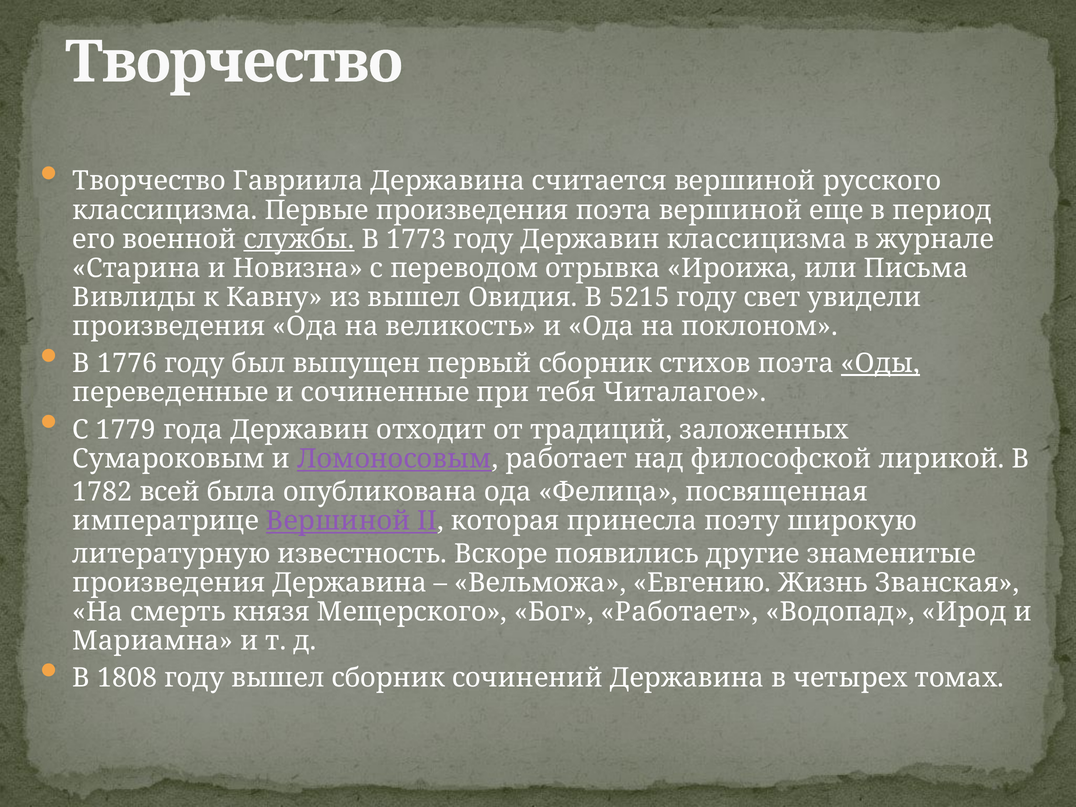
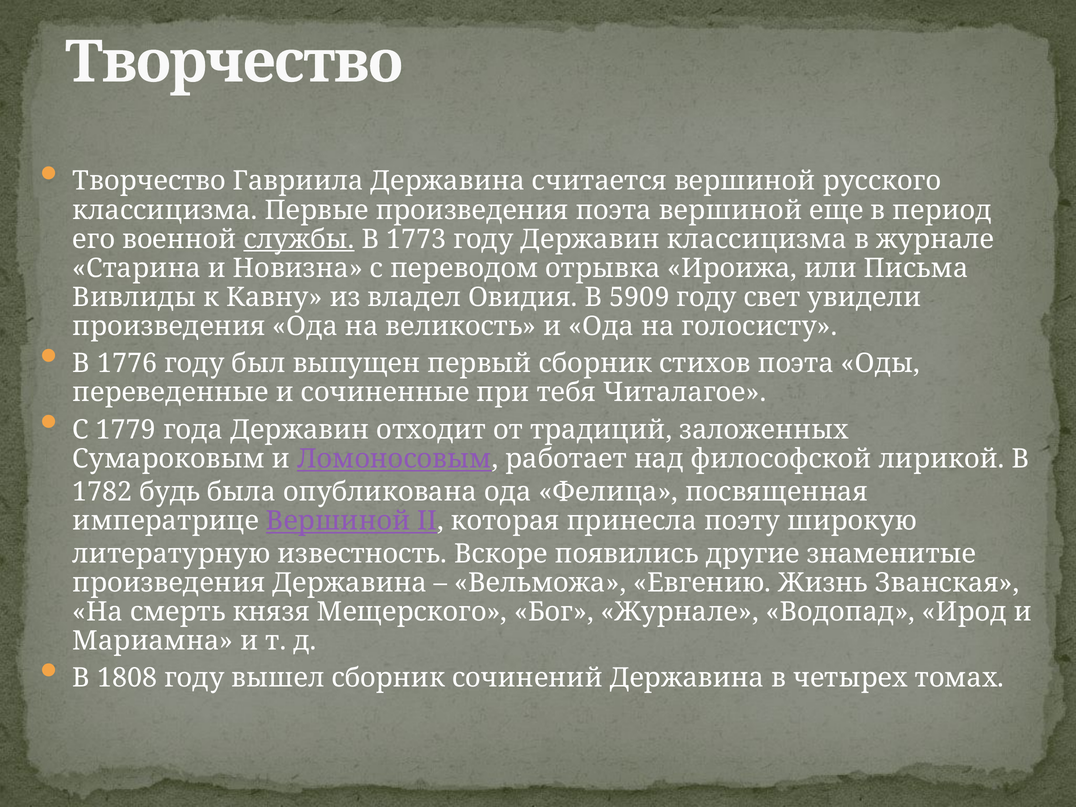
из вышел: вышел -> владел (414, 297)
5215: 5215 -> 5909 (639, 297)
поклоном: поклоном -> голосисту (760, 326)
Оды underline: present -> none (880, 363)
всей: всей -> будь (170, 492)
Бог Работает: Работает -> Журнале (680, 612)
